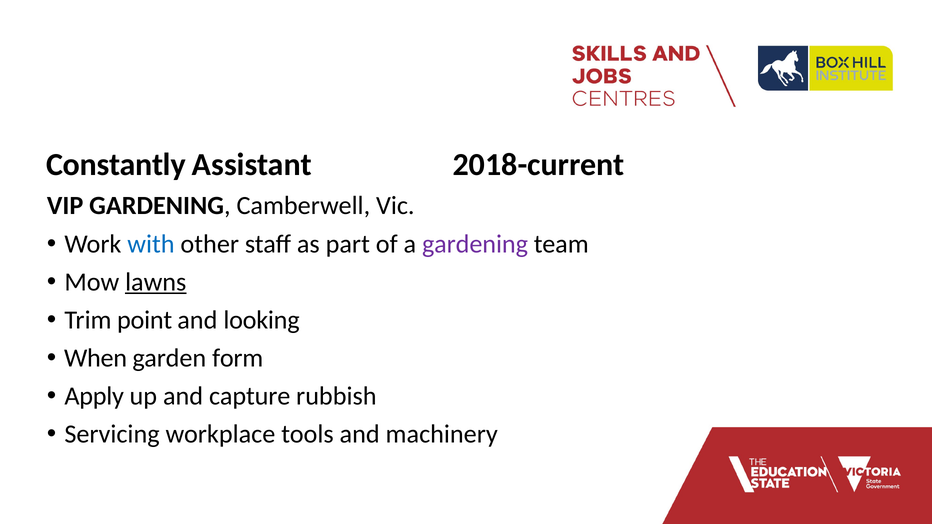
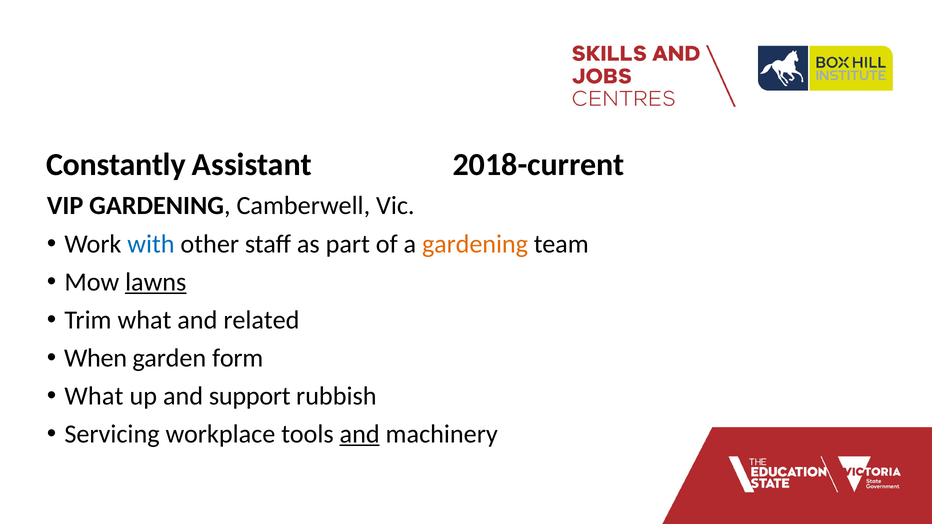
gardening colour: purple -> orange (475, 244)
Trim point: point -> what (144, 320)
looking: looking -> related (261, 320)
Apply: Apply -> What (94, 396)
capture: capture -> support (250, 396)
and underline: none -> present (360, 434)
